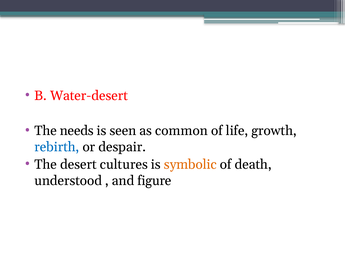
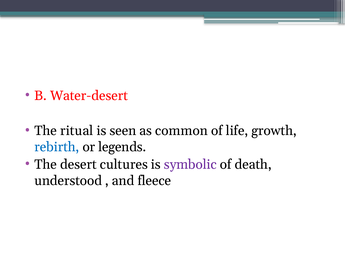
needs: needs -> ritual (77, 131)
despair: despair -> legends (122, 147)
symbolic colour: orange -> purple (190, 164)
figure: figure -> fleece (154, 180)
